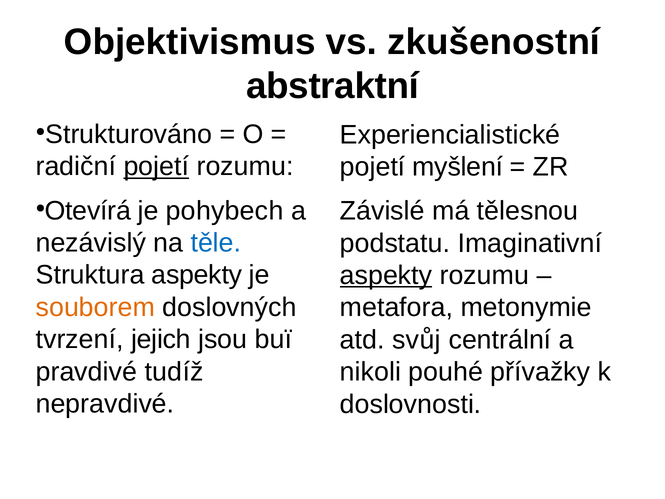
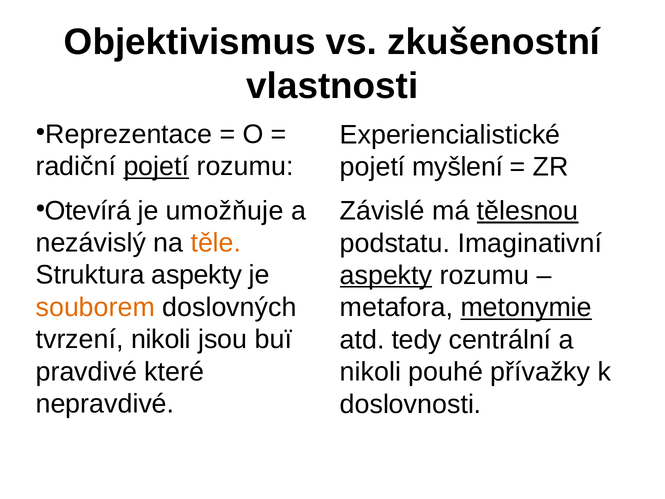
abstraktní: abstraktní -> vlastnosti (332, 86)
Strukturováno: Strukturováno -> Reprezentace (129, 134)
tělesnou underline: none -> present (528, 211)
pohybech: pohybech -> umožňuje (225, 211)
těle colour: blue -> orange (216, 243)
metonymie underline: none -> present (526, 307)
tvrzení jejich: jejich -> nikoli (161, 339)
svůj: svůj -> tedy (417, 340)
tudíž: tudíž -> které (174, 371)
